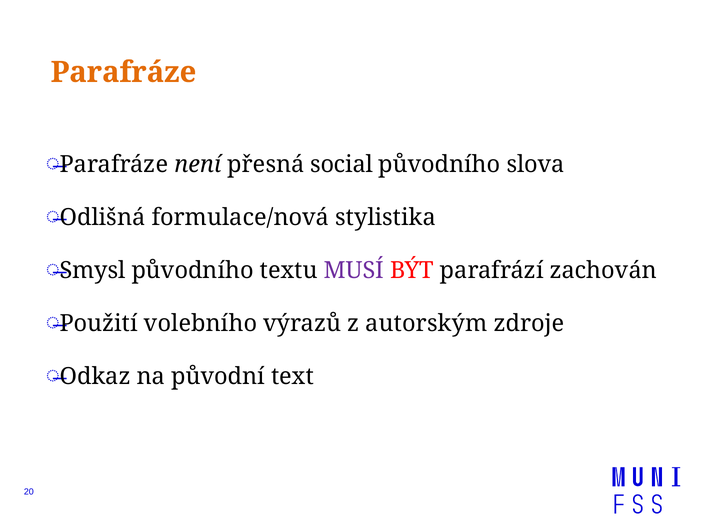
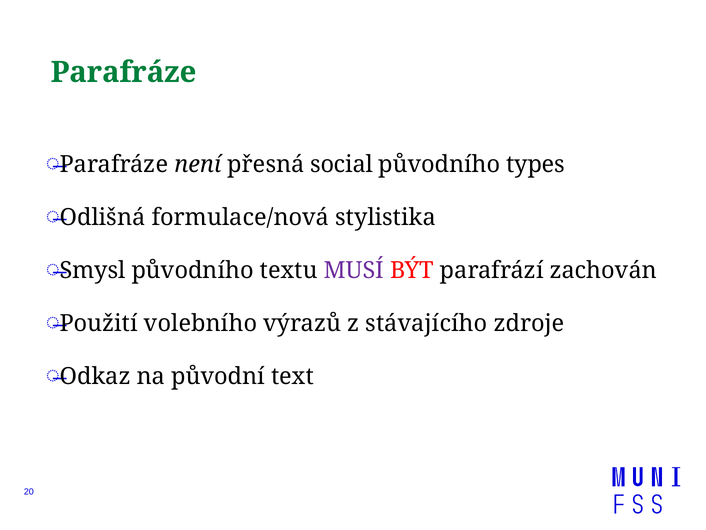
Parafráze colour: orange -> green (123, 72)
slova: slova -> types (536, 164)
autorským: autorským -> stávajícího (426, 323)
